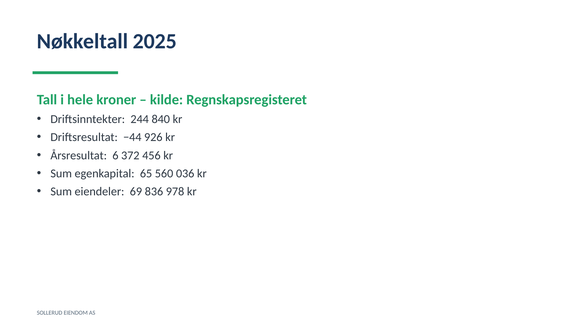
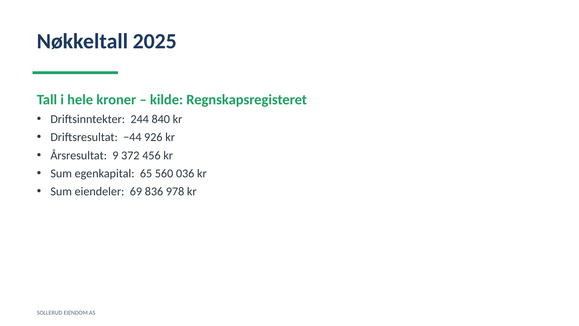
6: 6 -> 9 (115, 155)
